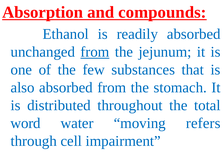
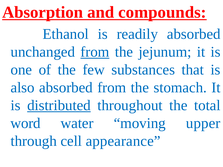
distributed underline: none -> present (59, 105)
refers: refers -> upper (203, 123)
impairment: impairment -> appearance (123, 141)
